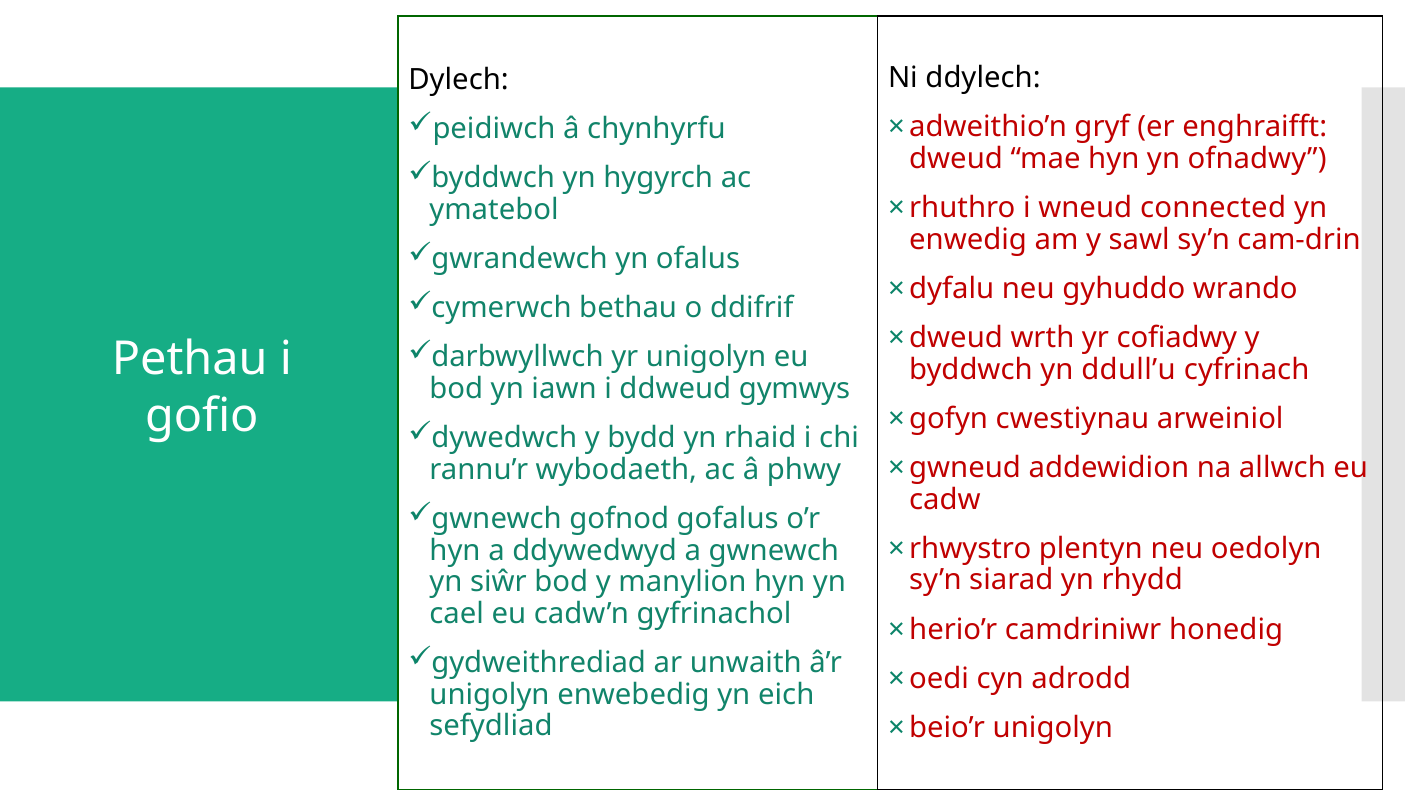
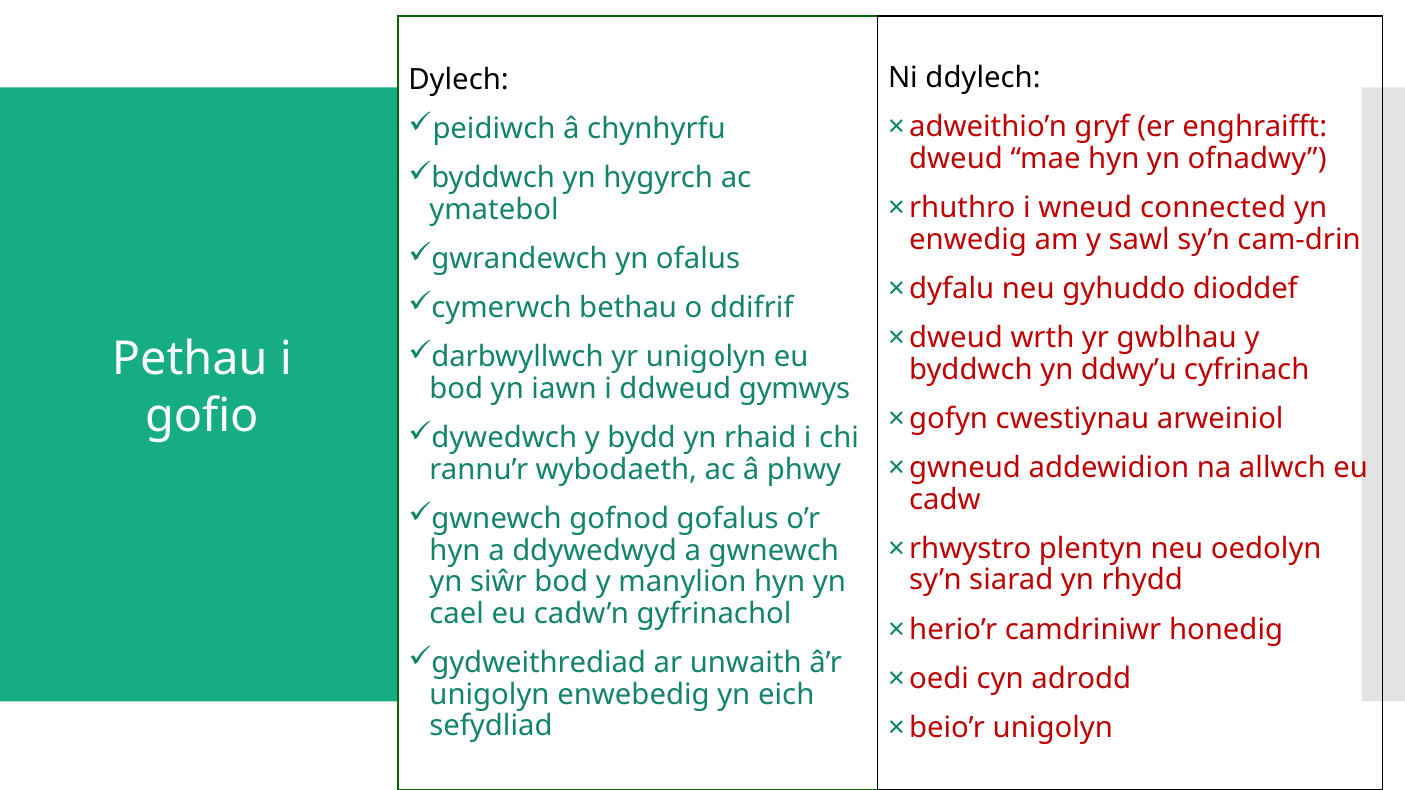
wrando: wrando -> dioddef (1245, 289)
cofiadwy: cofiadwy -> gwblhau (1177, 338)
ddull’u: ddull’u -> ddwy’u (1129, 370)
